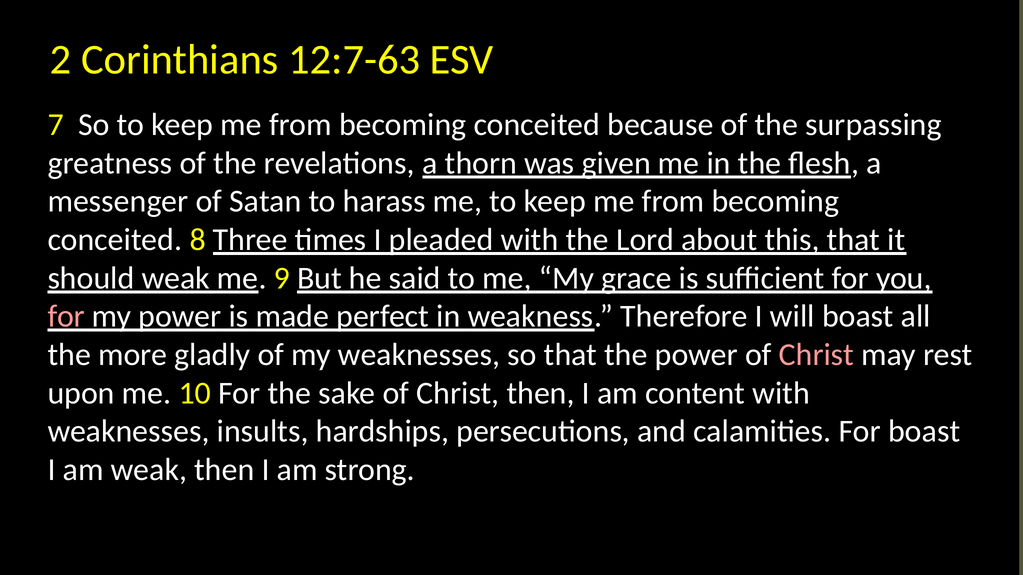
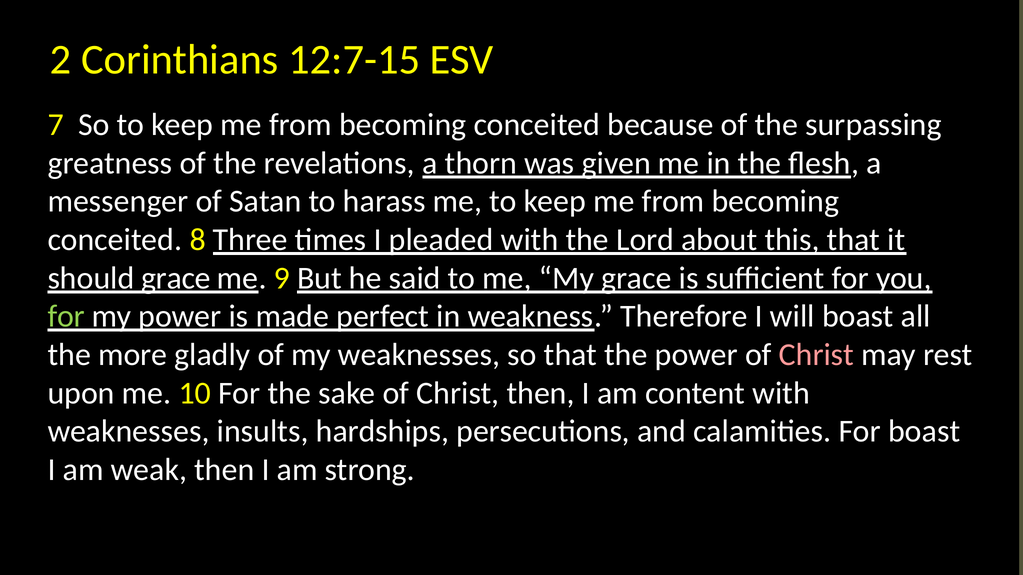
12:7-63: 12:7-63 -> 12:7-15 (354, 60)
should weak: weak -> grace (176, 278)
for colour: pink -> light green (66, 317)
